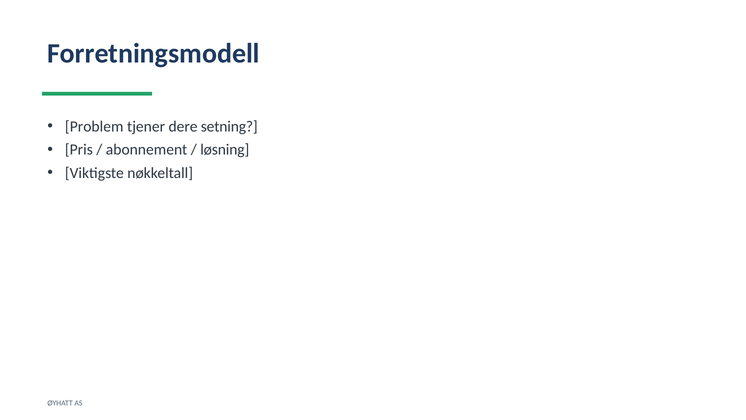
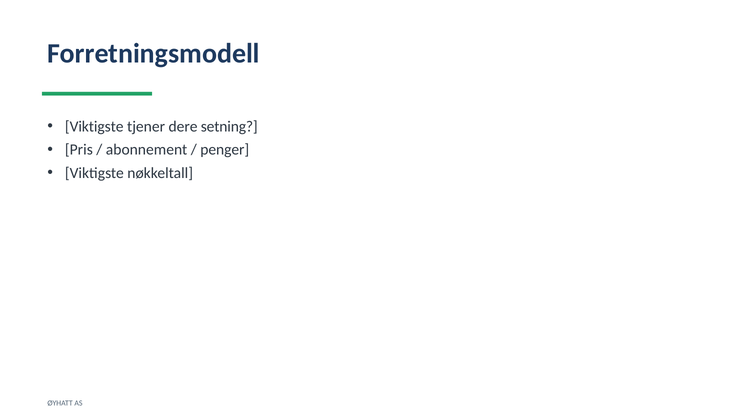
Problem: Problem -> Viktigste (94, 126)
løsning: løsning -> penger (225, 150)
